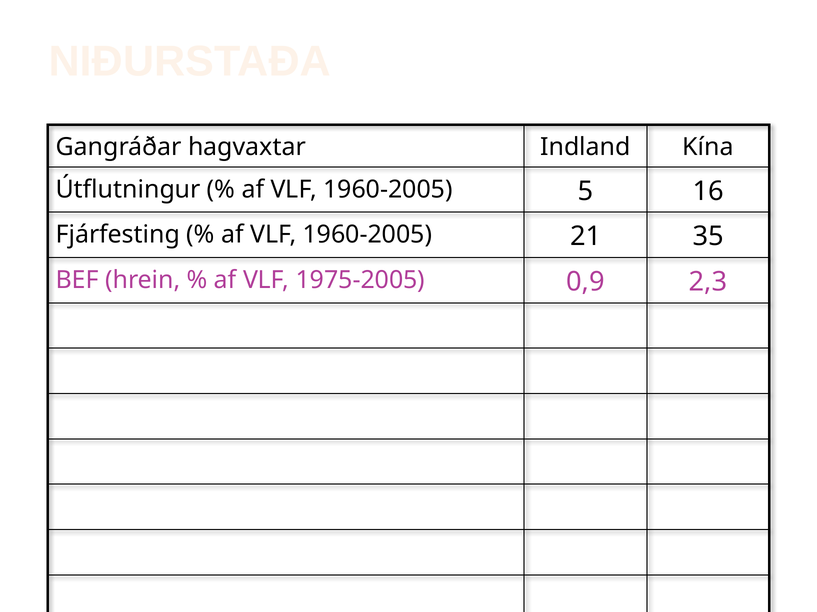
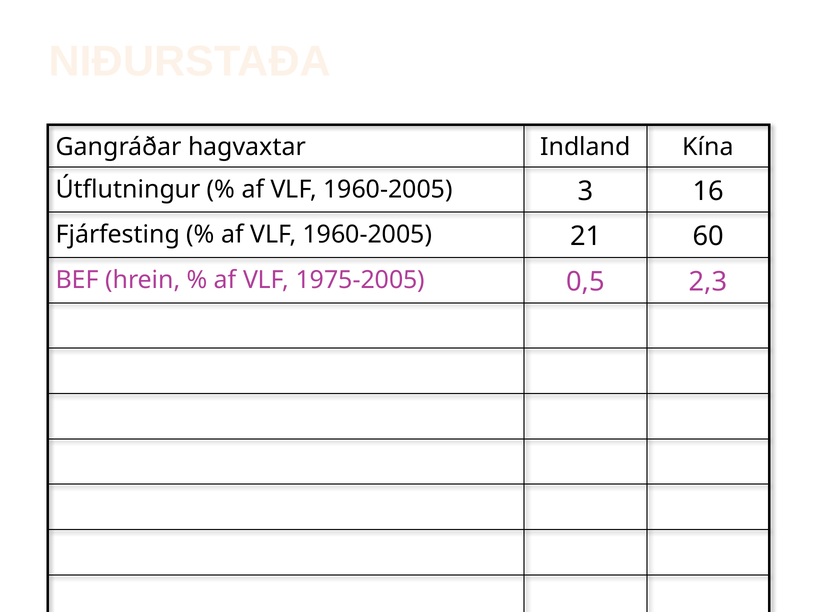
5: 5 -> 3 (586, 191)
35: 35 -> 60 (708, 237)
0,9: 0,9 -> 0,5 (586, 282)
